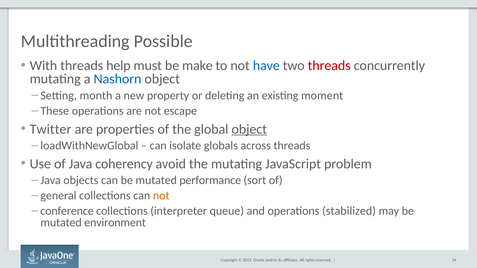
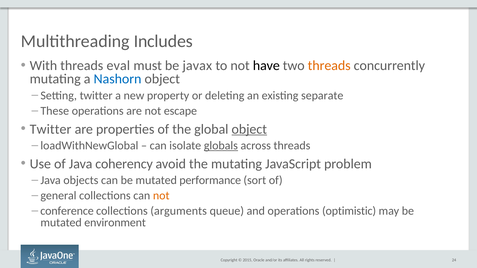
Possible: Possible -> Includes (163, 41)
help: help -> eval (118, 66)
make: make -> javax (197, 66)
have colour: blue -> black (266, 66)
threads colour: red -> orange (329, 66)
Setting month: month -> twitter (96, 96)
moment: moment -> separate (322, 96)
globals underline: none -> present (221, 146)
interpreter: interpreter -> arguments (179, 211)
stabilized: stabilized -> optimistic (349, 211)
